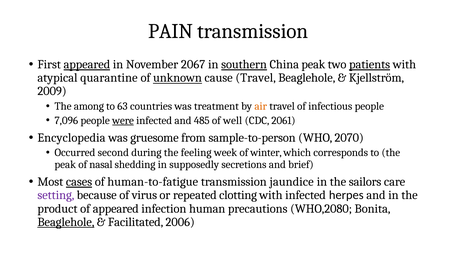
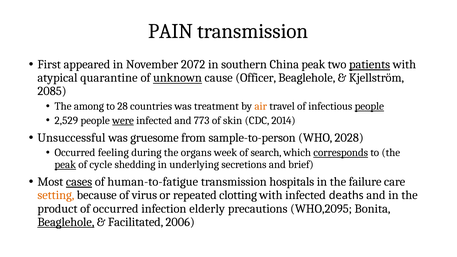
appeared underline: present -> none (87, 65)
2067: 2067 -> 2072 (193, 65)
southern underline: present -> none (244, 65)
cause Travel: Travel -> Officer (256, 78)
2009: 2009 -> 2085 (52, 91)
63: 63 -> 28 (123, 106)
people underline: none -> present (369, 106)
7,096: 7,096 -> 2,529 (66, 120)
485: 485 -> 773 (202, 120)
well: well -> skin (233, 120)
2061: 2061 -> 2014 (283, 120)
Encyclopedia: Encyclopedia -> Unsuccessful (71, 138)
2070: 2070 -> 2028 (349, 138)
second: second -> feeling (113, 153)
feeling: feeling -> organs (196, 153)
winter: winter -> search (266, 153)
corresponds underline: none -> present (341, 153)
peak underline: none -> present (65, 165)
nasal: nasal -> cycle (101, 165)
supposedly: supposedly -> underlying (194, 165)
jaundice: jaundice -> hospitals (292, 182)
sailors: sailors -> failure (365, 182)
setting colour: purple -> orange (56, 195)
herpes: herpes -> deaths (346, 195)
of appeared: appeared -> occurred (116, 209)
human: human -> elderly (207, 209)
WHO,2080: WHO,2080 -> WHO,2095 (321, 209)
